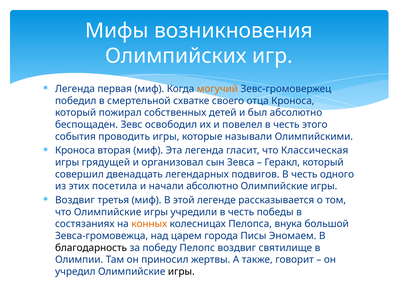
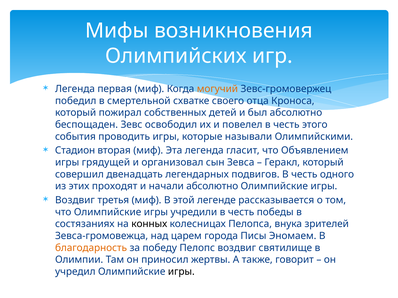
Кроноса: Кроноса -> Стадион (75, 151)
Классическая: Классическая -> Объявлением (315, 151)
посетила: посетила -> проходят (115, 186)
конных colour: orange -> black (149, 224)
большой: большой -> зрителей (327, 224)
благодарность colour: black -> orange (91, 248)
